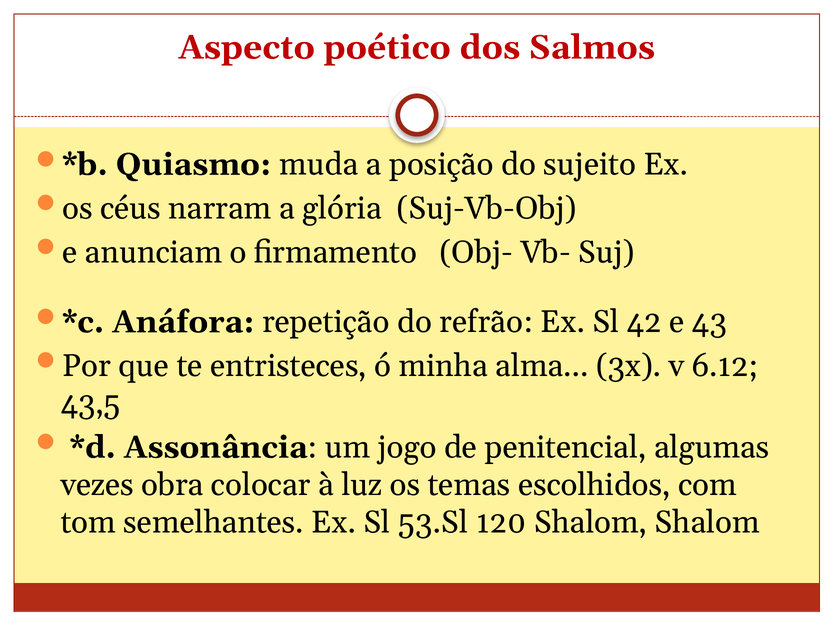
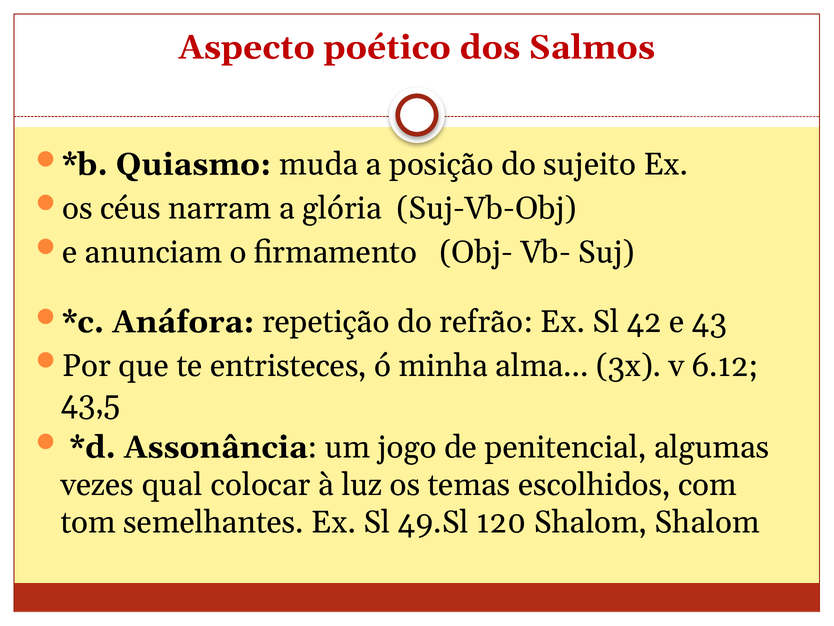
obra: obra -> qual (172, 485)
53.Sl: 53.Sl -> 49.Sl (433, 522)
